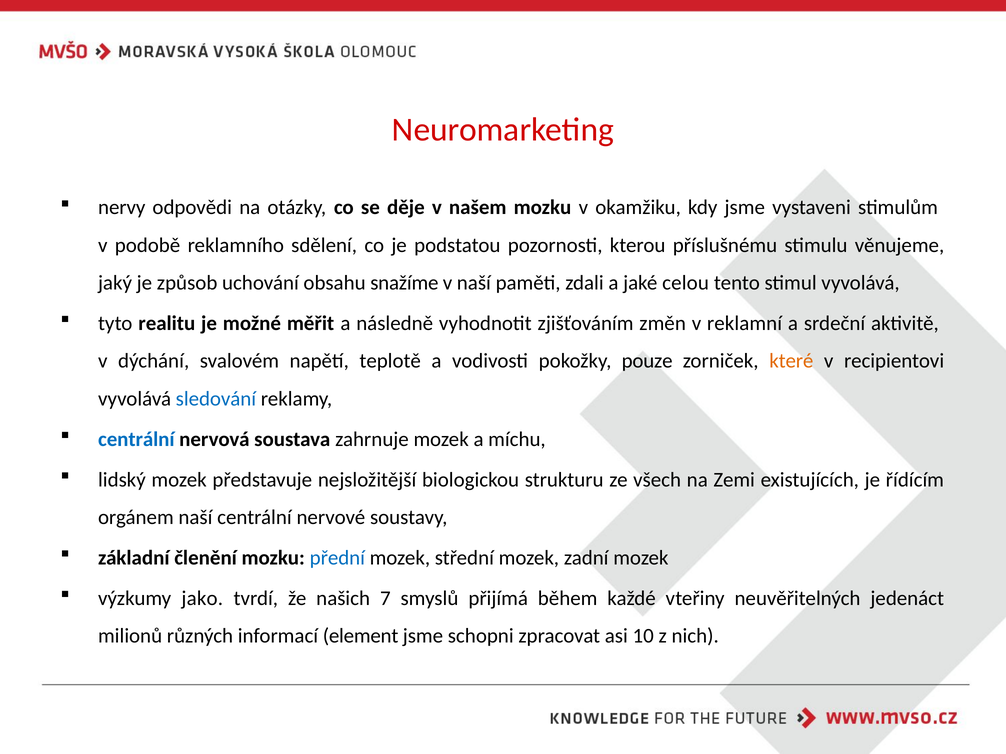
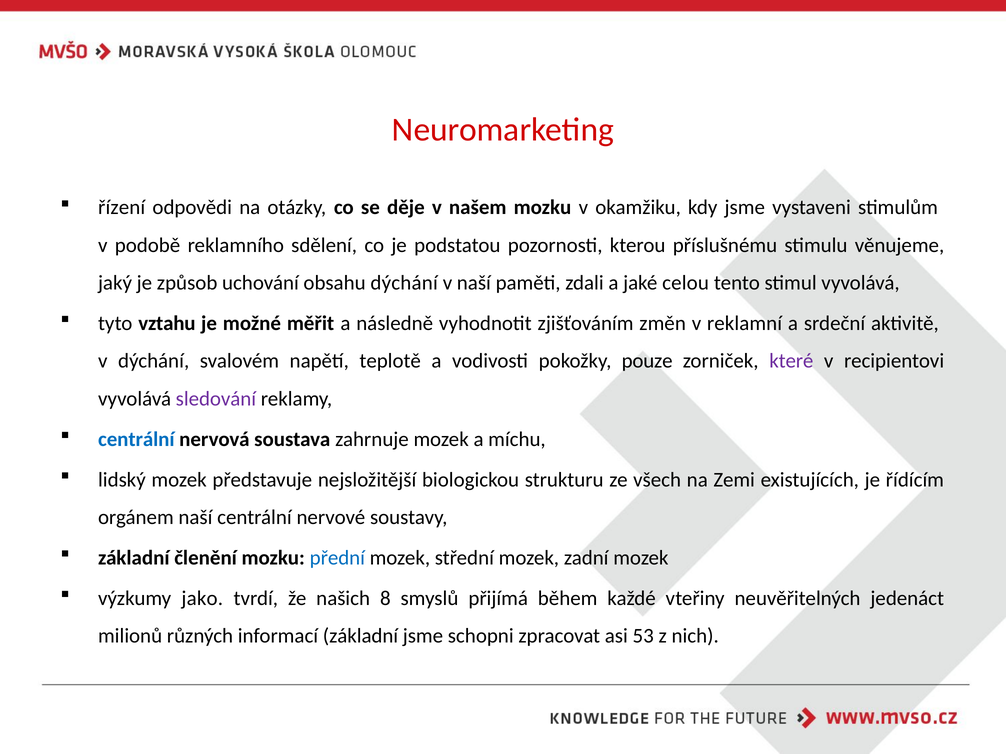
nervy: nervy -> řízení (122, 208)
obsahu snažíme: snažíme -> dýchání (404, 283)
realitu: realitu -> vztahu (167, 324)
které colour: orange -> purple (791, 361)
sledování colour: blue -> purple (216, 399)
7: 7 -> 8 (385, 599)
informací element: element -> základní (361, 636)
10: 10 -> 53 (643, 636)
